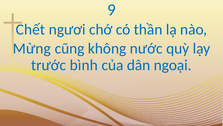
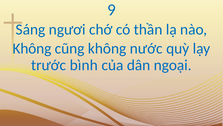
Chết: Chết -> Sáng (30, 29)
Mừng: Mừng -> Không (32, 48)
